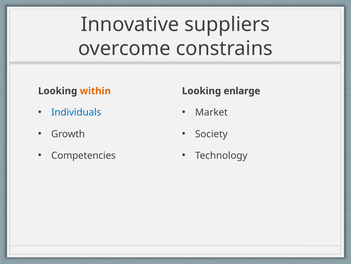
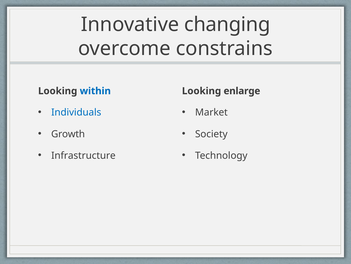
suppliers: suppliers -> changing (227, 24)
within colour: orange -> blue (95, 91)
Competencies: Competencies -> Infrastructure (83, 155)
